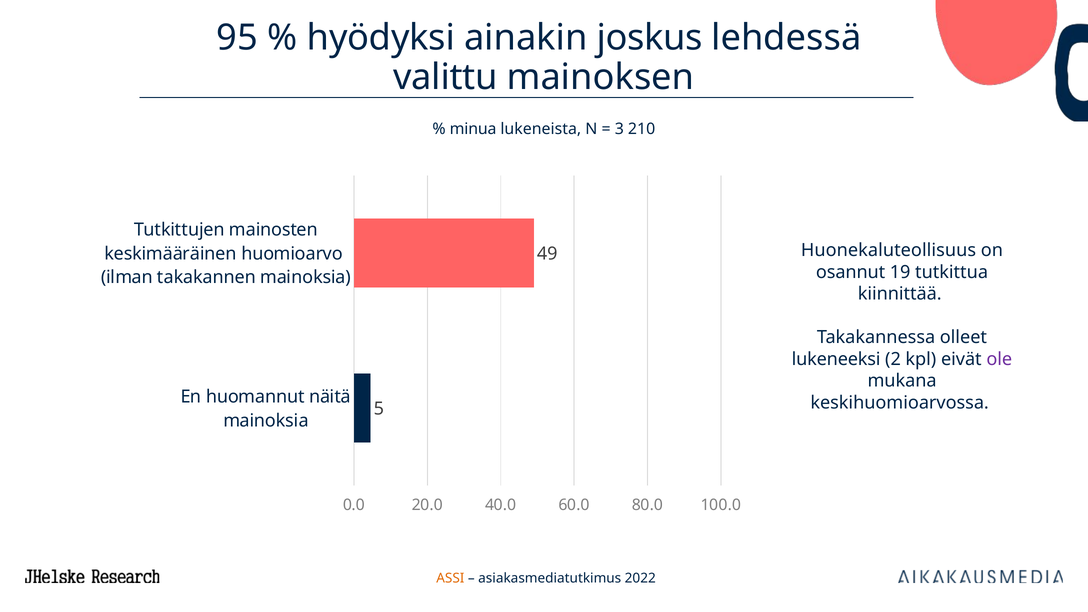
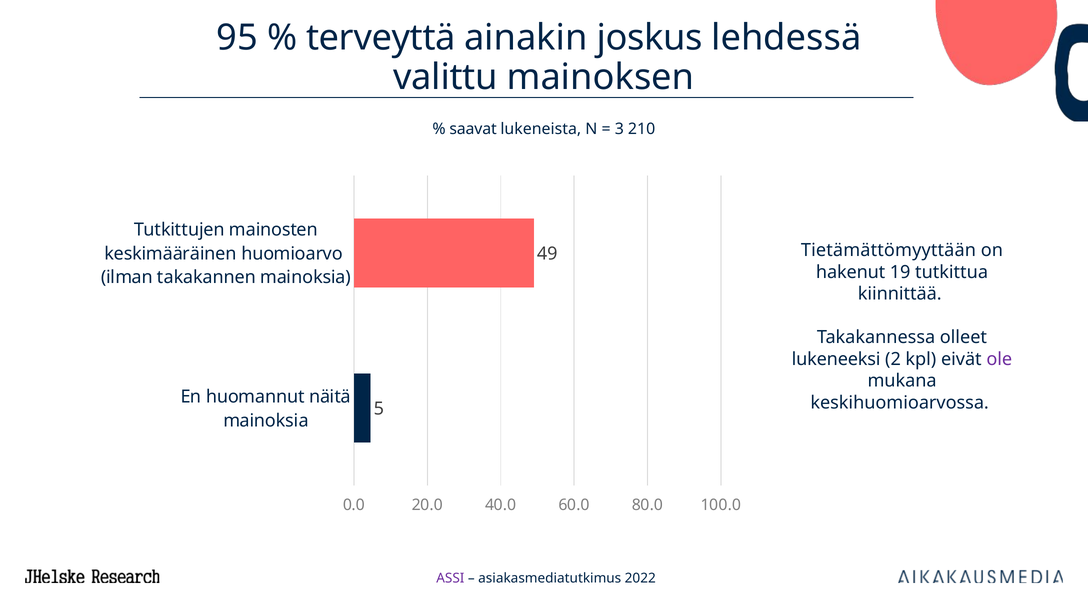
hyödyksi: hyödyksi -> terveyttä (381, 38)
minua: minua -> saavat (473, 129)
Huonekaluteollisuus: Huonekaluteollisuus -> Tietämättömyyttään (888, 250)
osannut: osannut -> hakenut (851, 272)
ASSI colour: orange -> purple (450, 578)
